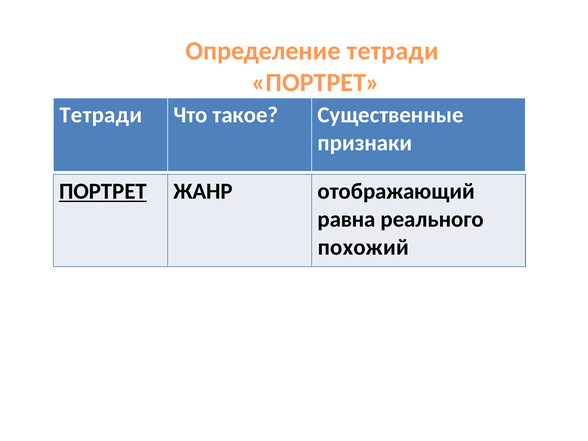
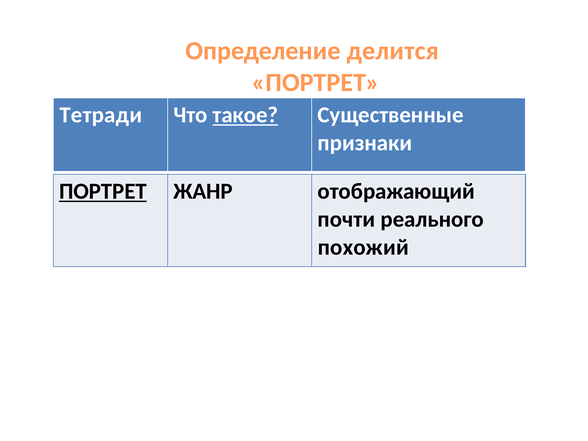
Определение тетради: тетради -> делится (393, 51)
такое underline: none -> present (245, 115)
равна: равна -> почти (346, 219)
